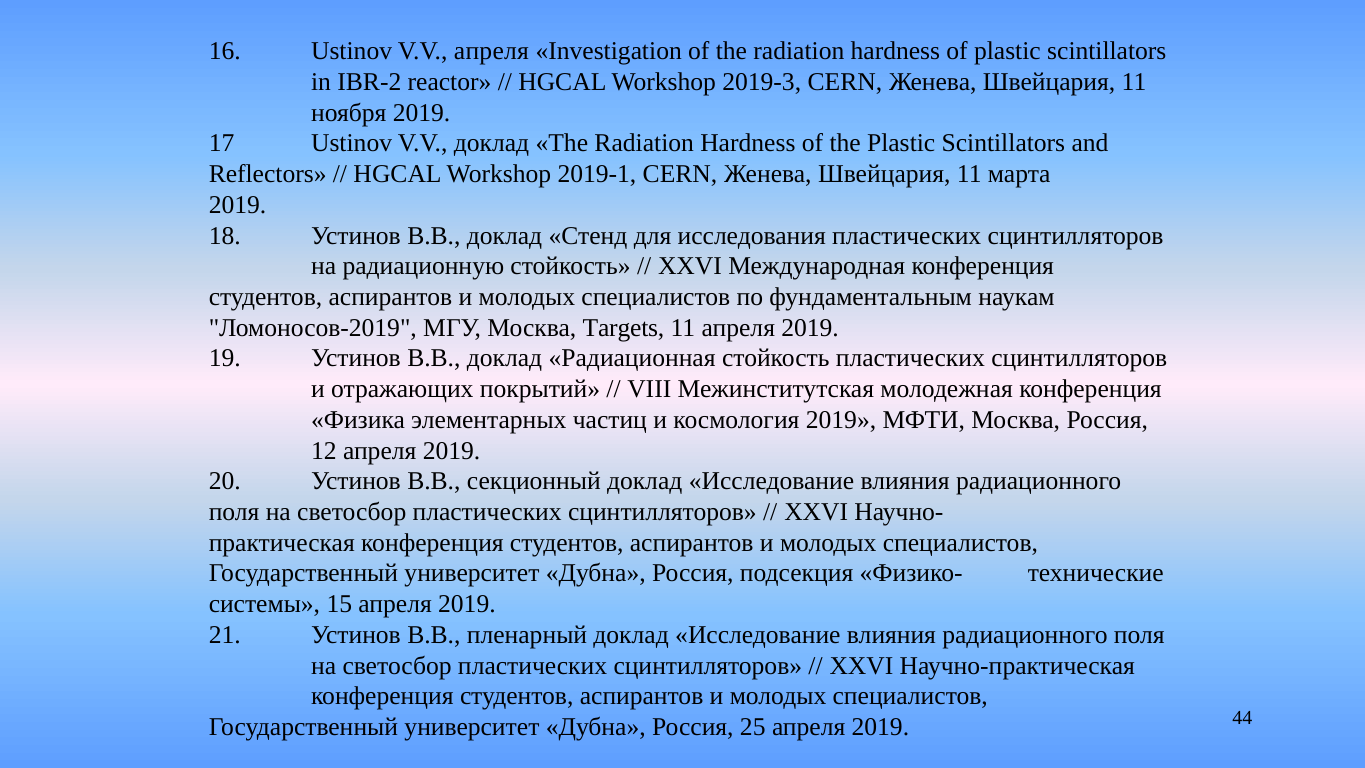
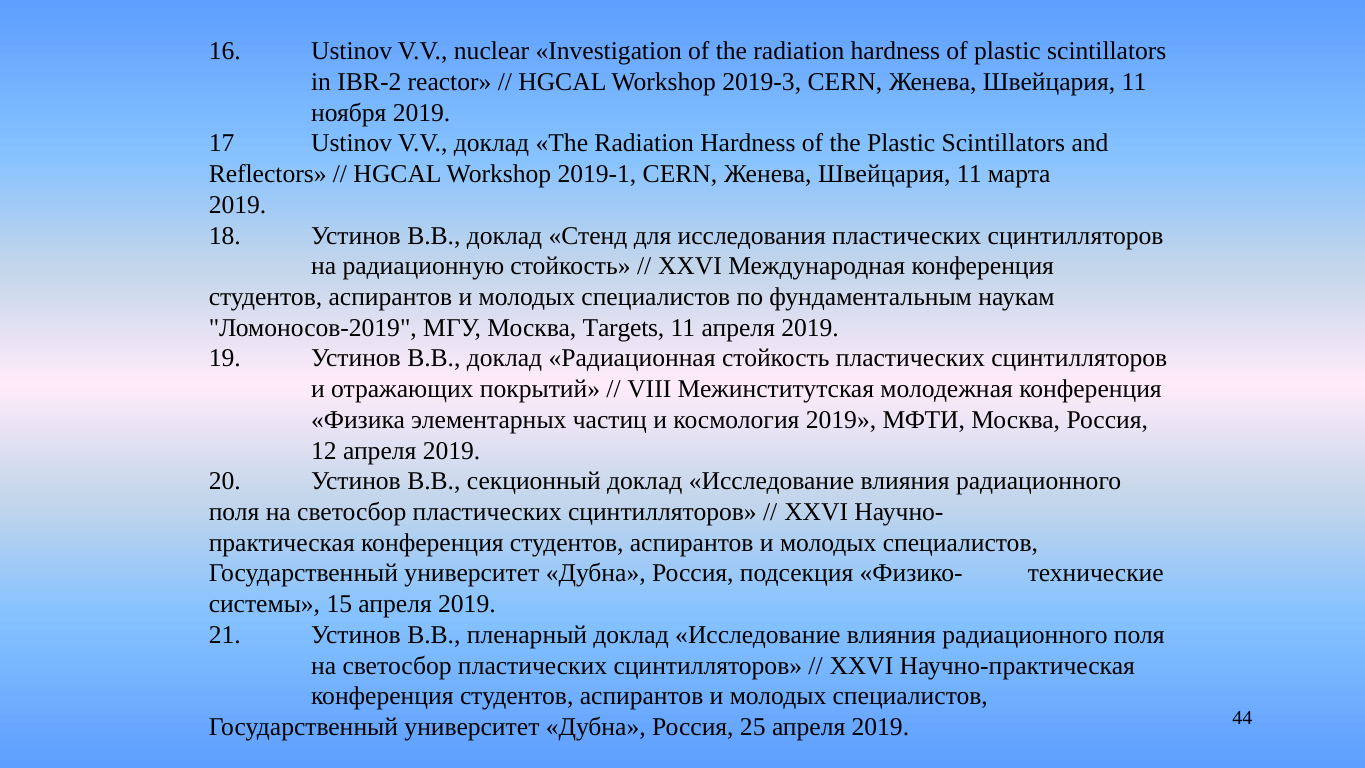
V.V апреля: апреля -> nuclear (492, 51)
